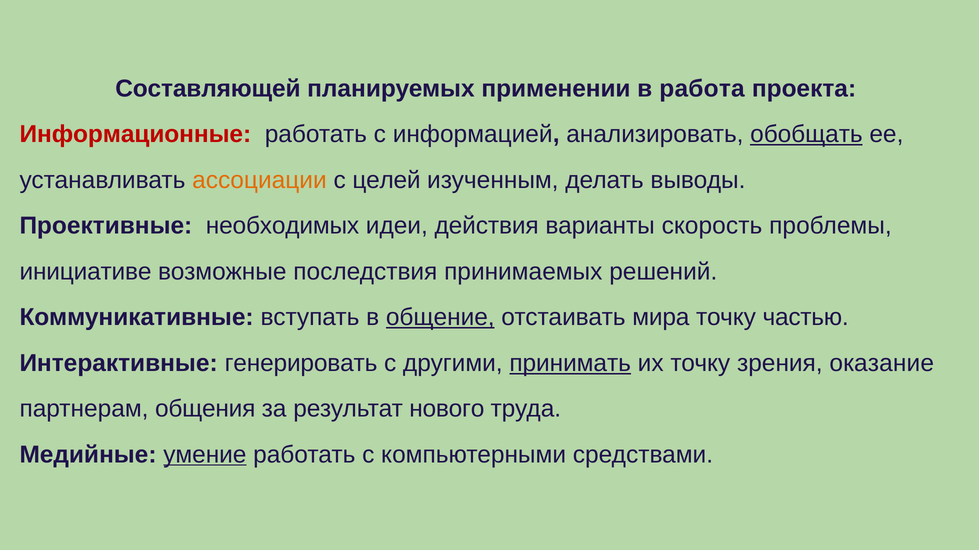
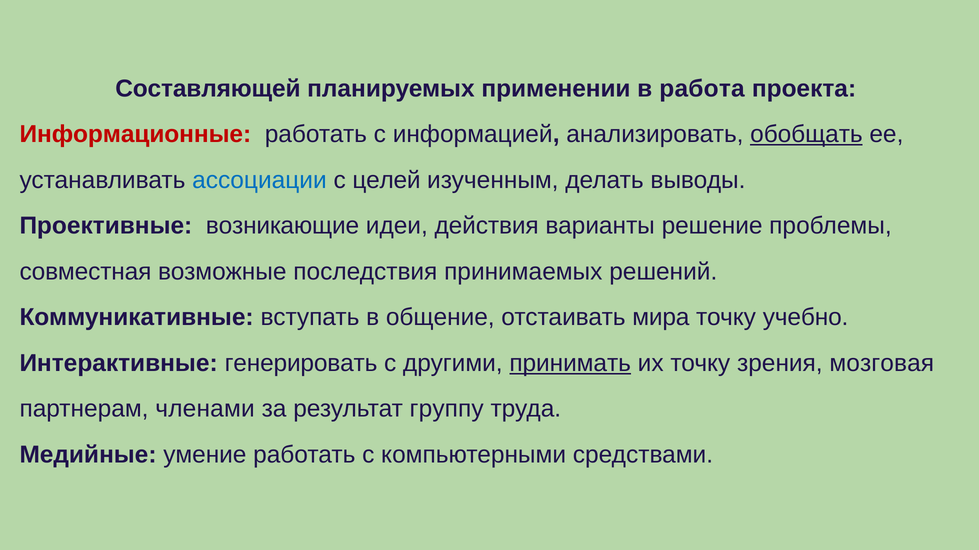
ассоциации colour: orange -> blue (259, 180)
необходимых: необходимых -> возникающие (283, 226)
скорость: скорость -> решение (712, 226)
инициативе: инициативе -> совместная (85, 272)
общение underline: present -> none (440, 318)
частью: частью -> учебно (806, 318)
оказание: оказание -> мозговая (882, 363)
общения: общения -> членами (205, 409)
нового: нового -> группу (447, 409)
умение underline: present -> none (205, 455)
